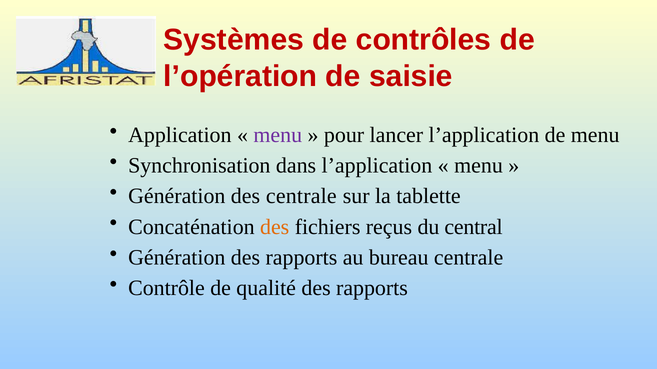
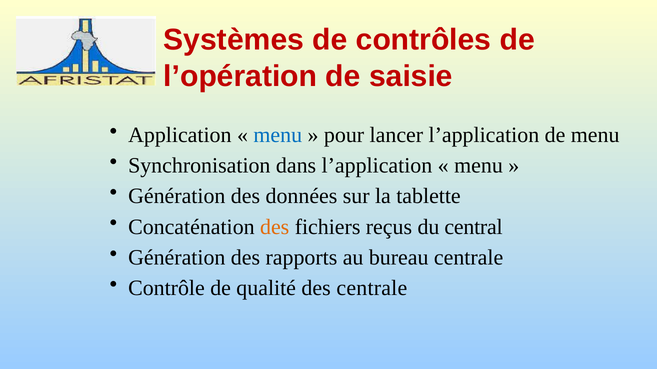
menu colour: purple -> blue (278, 135)
des centrale: centrale -> données (301, 196)
qualité des rapports: rapports -> centrale (372, 288)
